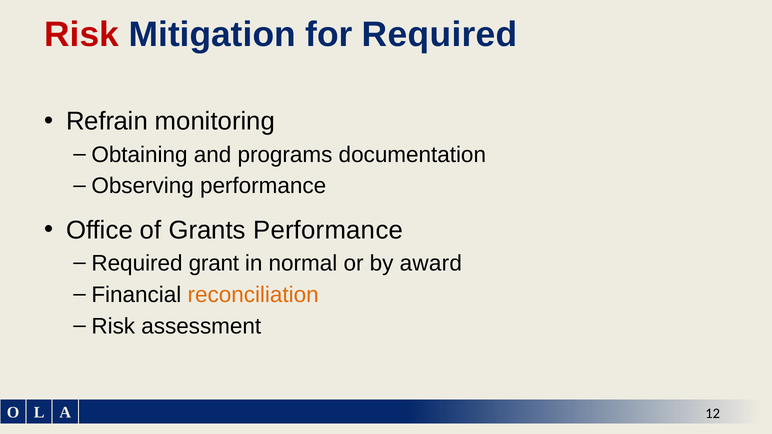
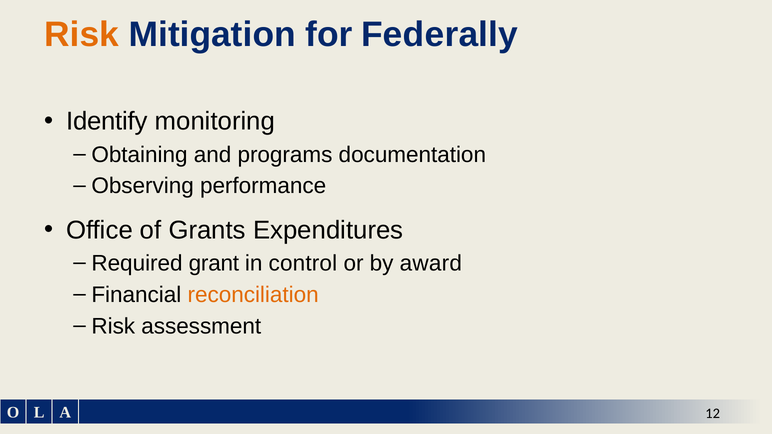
Risk colour: red -> orange (82, 35)
for Required: Required -> Federally (440, 35)
Refrain: Refrain -> Identify (107, 121)
Grants Performance: Performance -> Expenditures (328, 230)
normal: normal -> control (303, 263)
